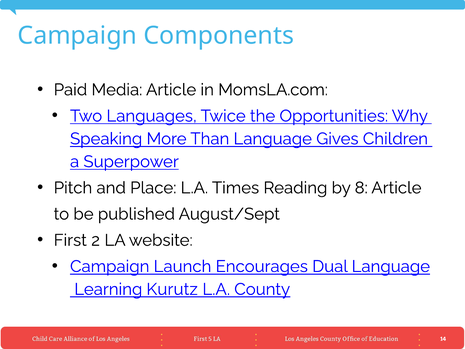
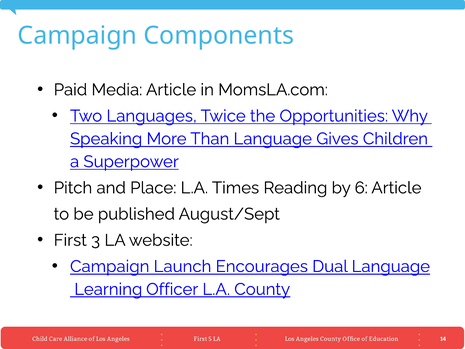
8: 8 -> 6 (361, 188)
2: 2 -> 3 (96, 240)
Kurutz: Kurutz -> Officer (172, 289)
